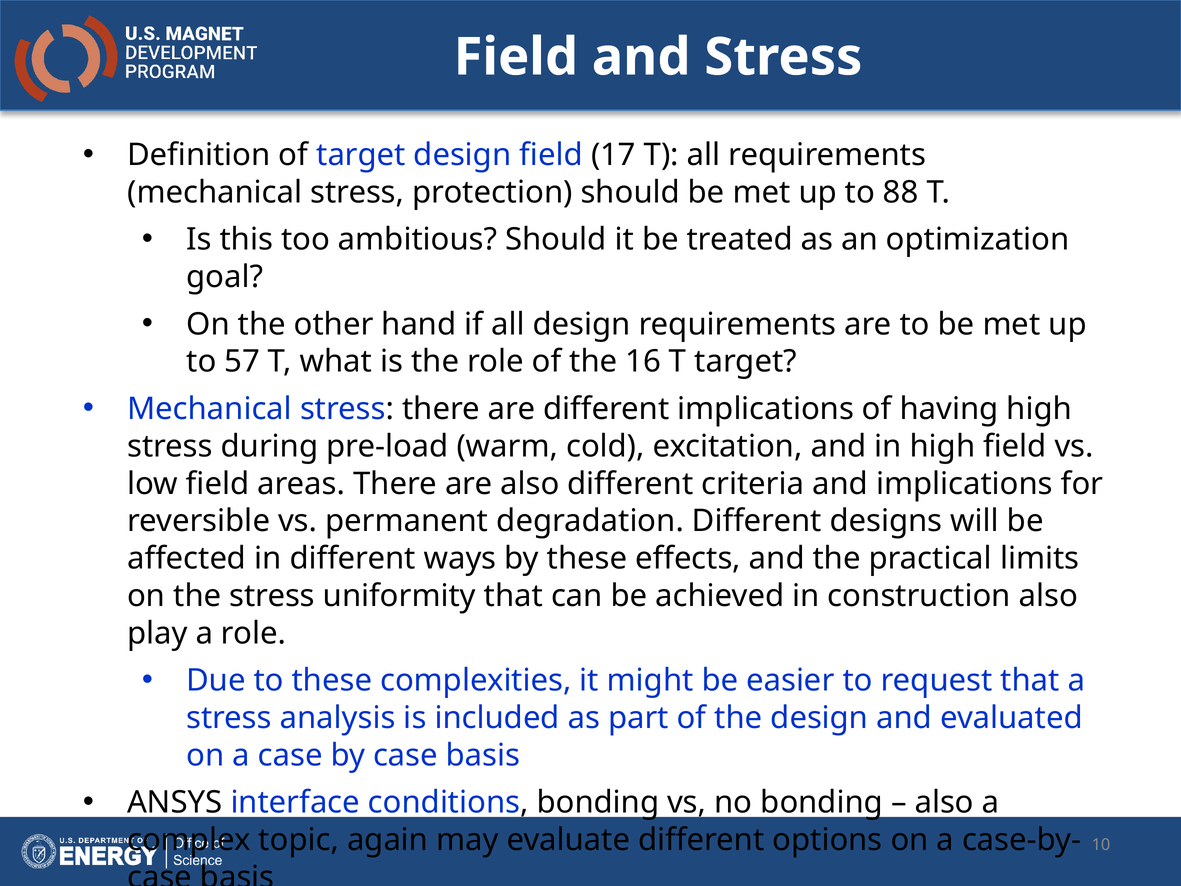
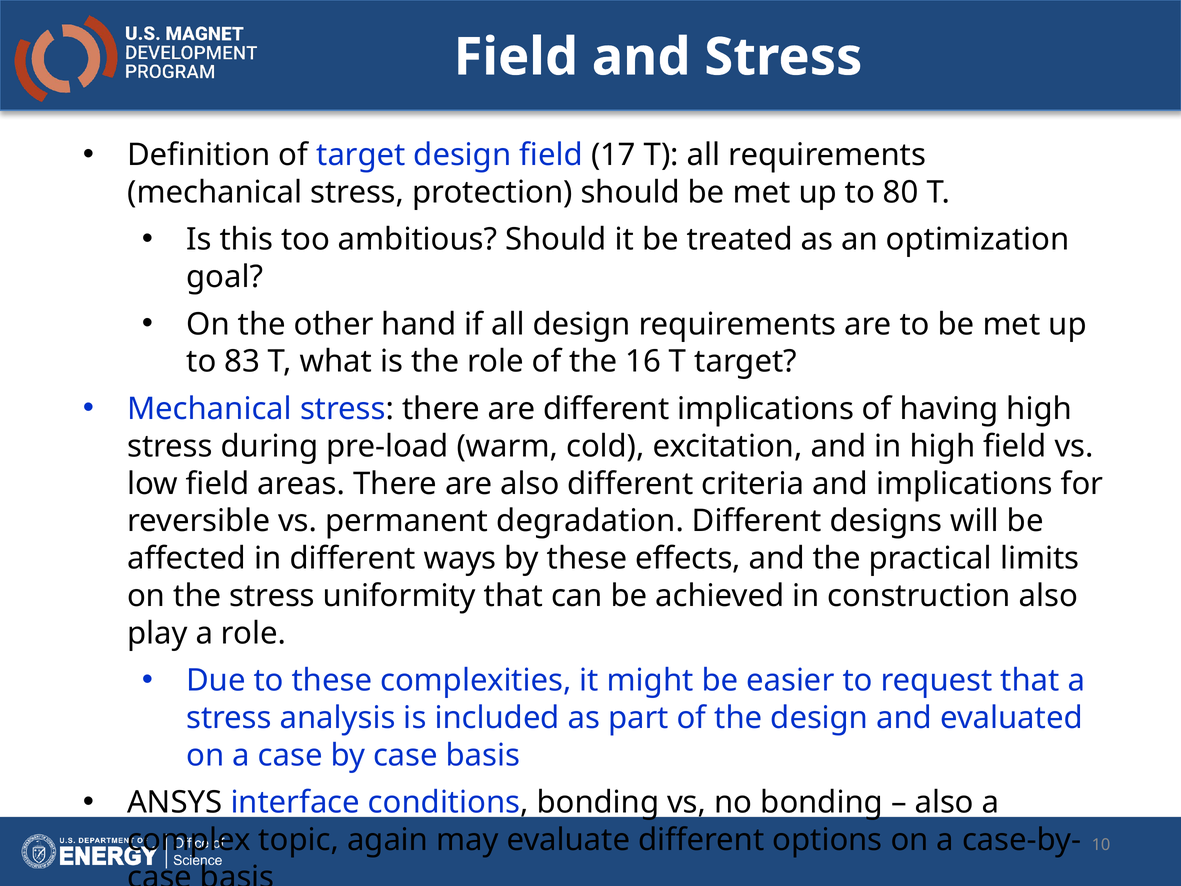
88: 88 -> 80 (901, 192)
57: 57 -> 83 (242, 362)
